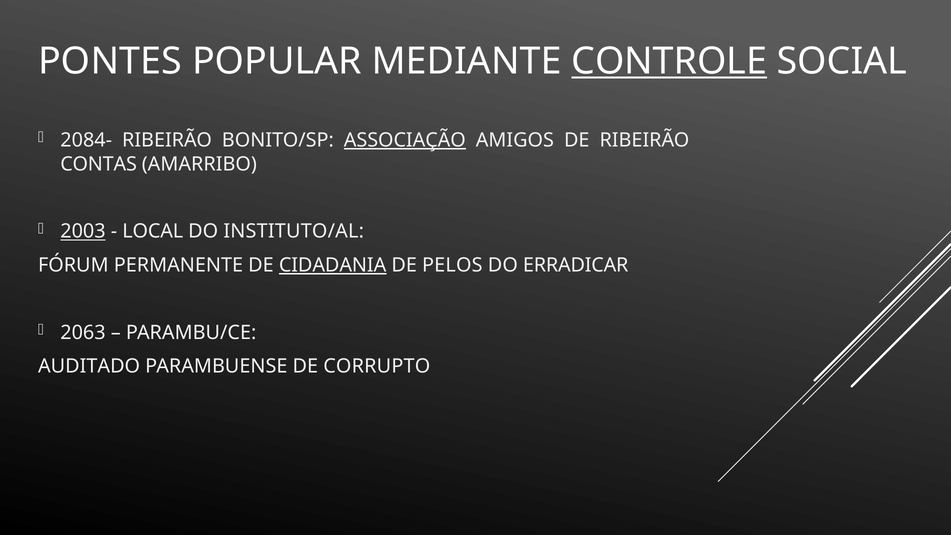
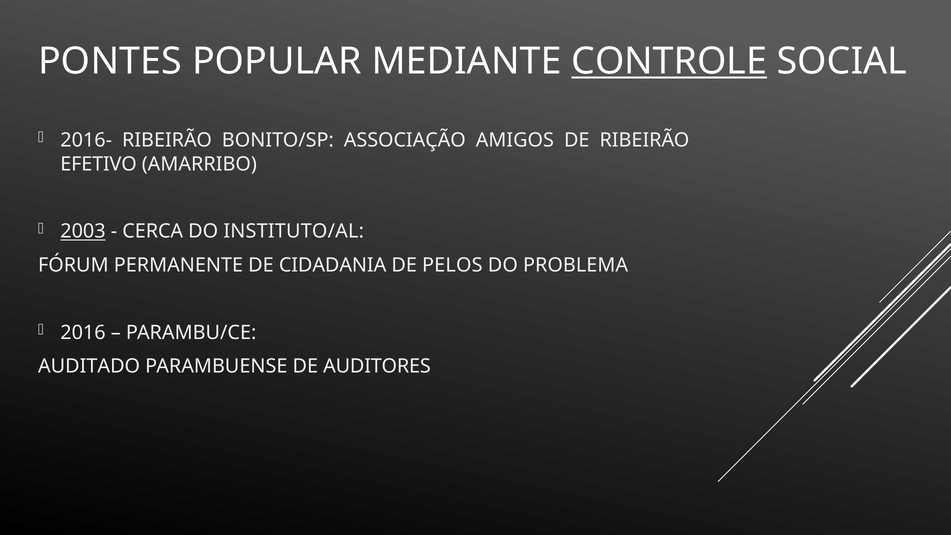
2084-: 2084- -> 2016- (86, 140)
ASSOCIAÇÃO underline: present -> none (405, 140)
CONTAS: CONTAS -> EFETIVO (99, 164)
LOCAL: LOCAL -> CERCA (153, 231)
CIDADANIA underline: present -> none (333, 265)
ERRADICAR: ERRADICAR -> PROBLEMA (576, 265)
2063: 2063 -> 2016 (83, 333)
CORRUPTO: CORRUPTO -> AUDITORES (377, 366)
